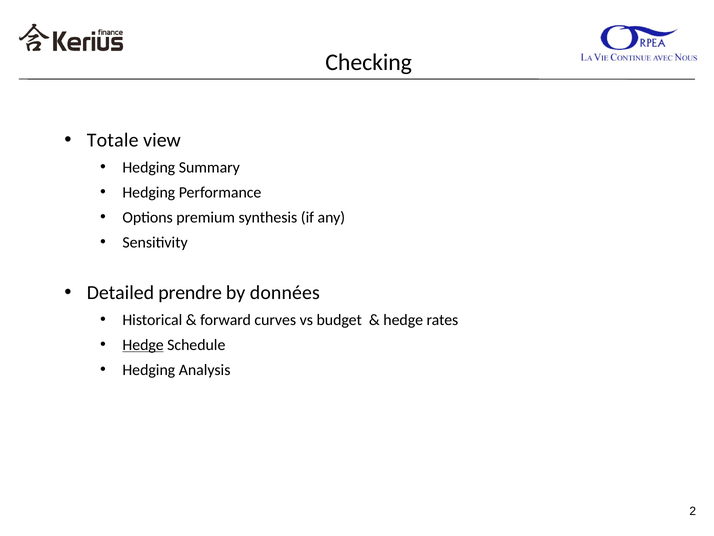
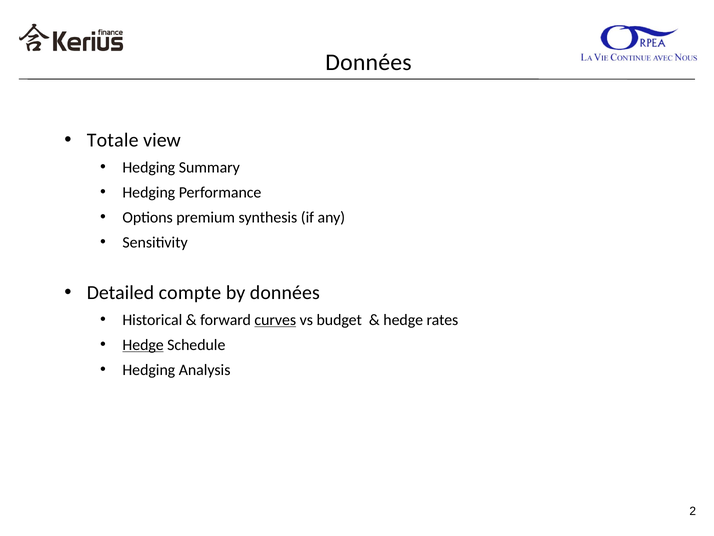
Checking: Checking -> Données (369, 62)
prendre: prendre -> compte (190, 293)
curves underline: none -> present (275, 320)
